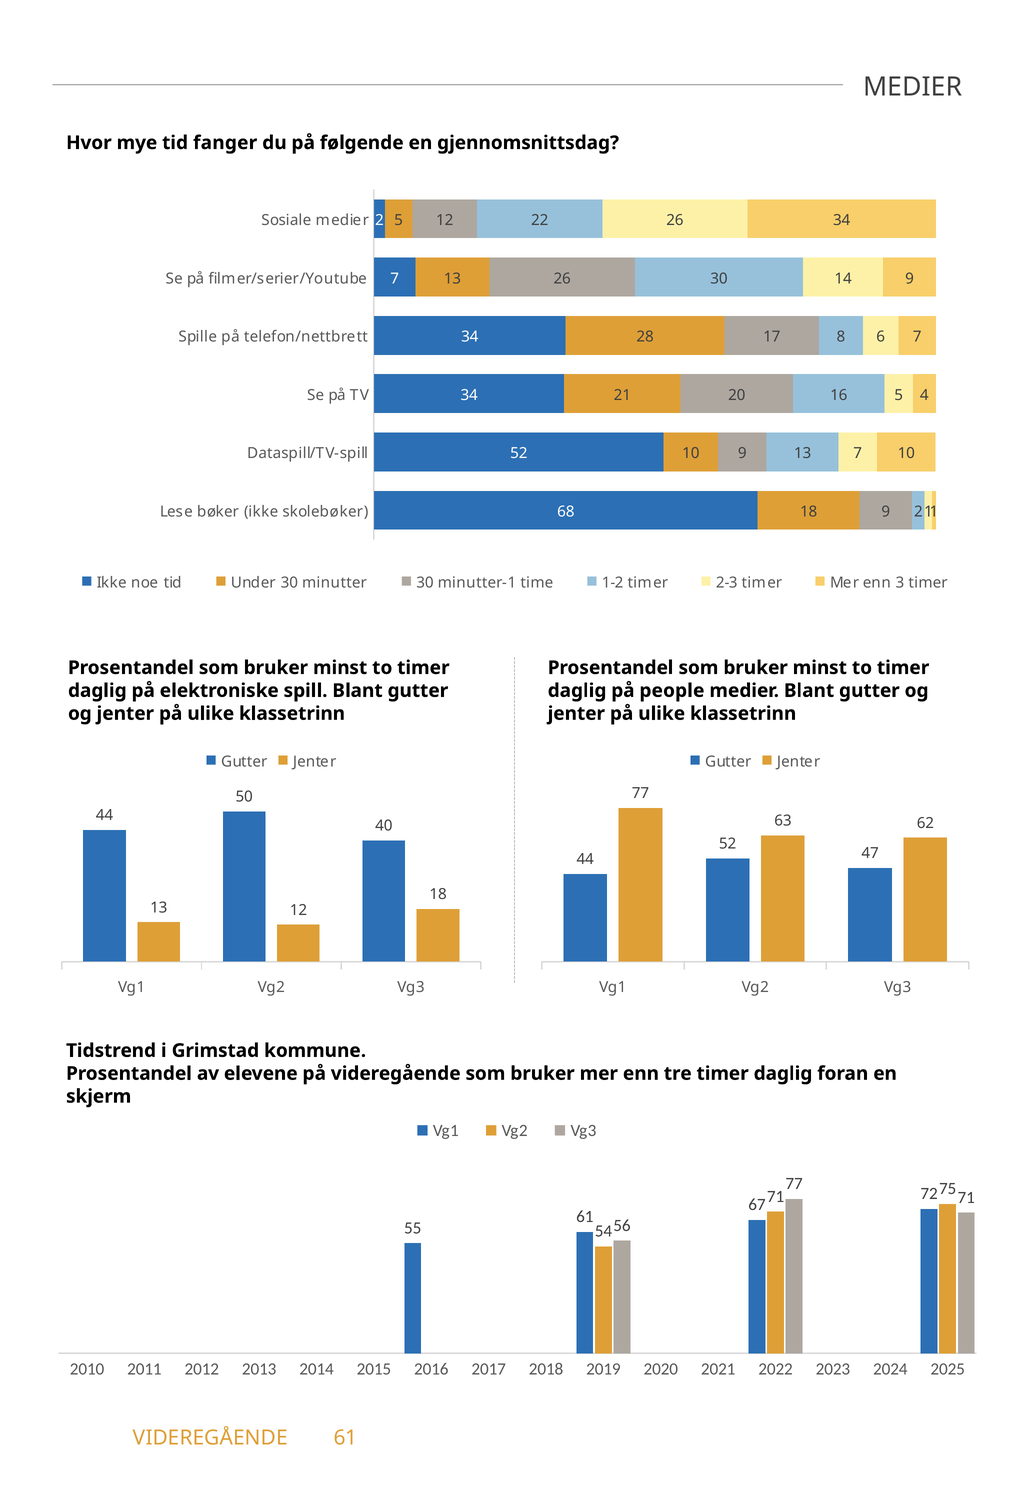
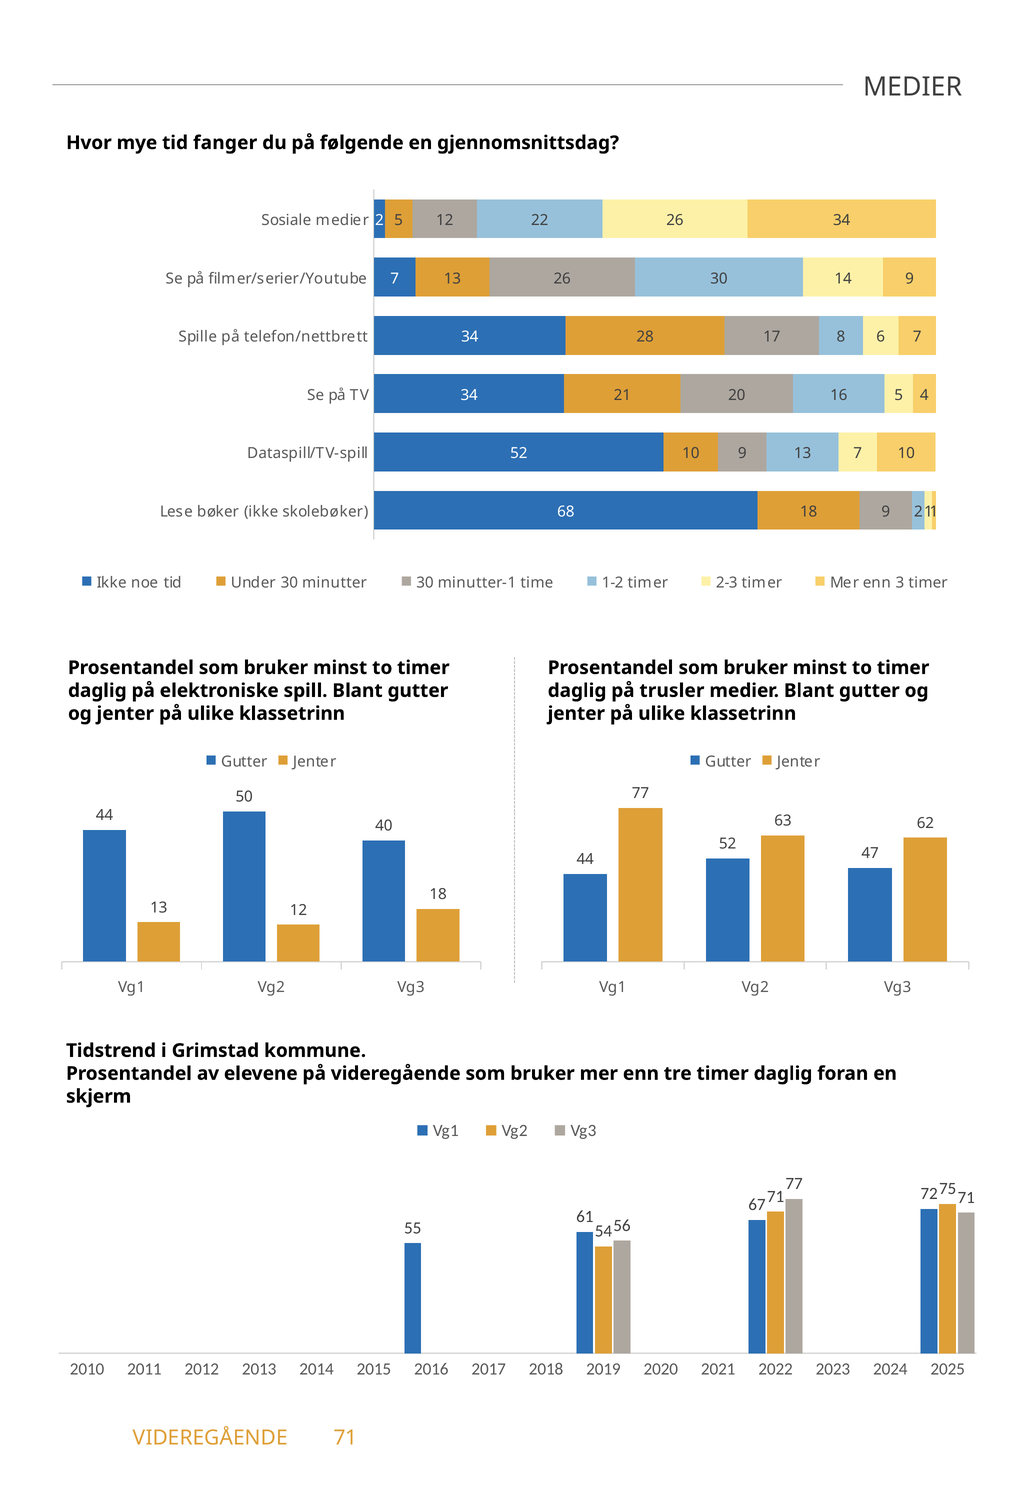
people: people -> trusler (672, 691)
VIDEREGÅENDE 61: 61 -> 71 (346, 1438)
